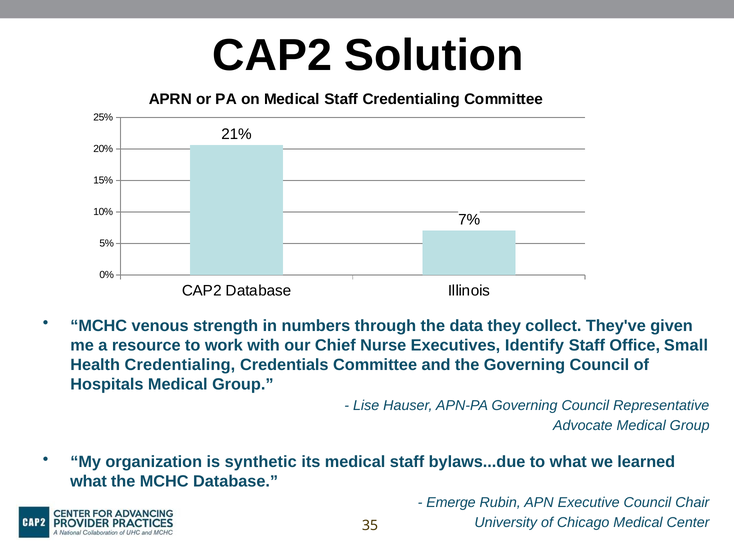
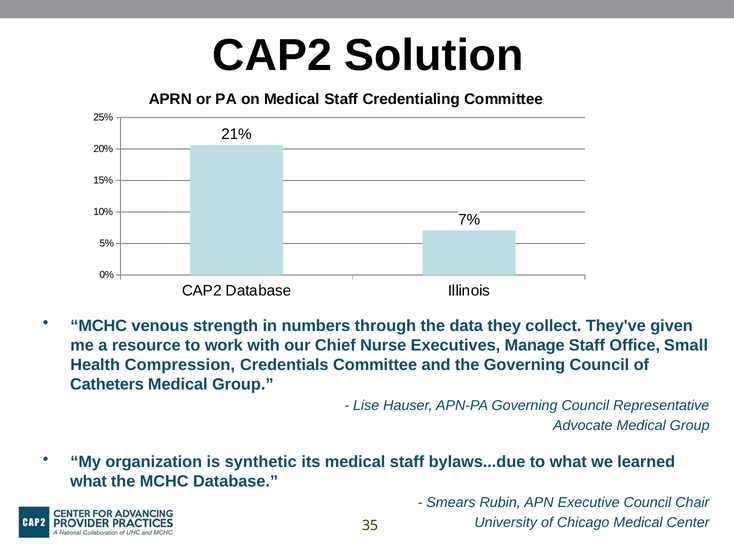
Identify: Identify -> Manage (535, 345)
Health Credentialing: Credentialing -> Compression (180, 365)
Hospitals: Hospitals -> Catheters (107, 385)
Emerge: Emerge -> Smears (451, 503)
